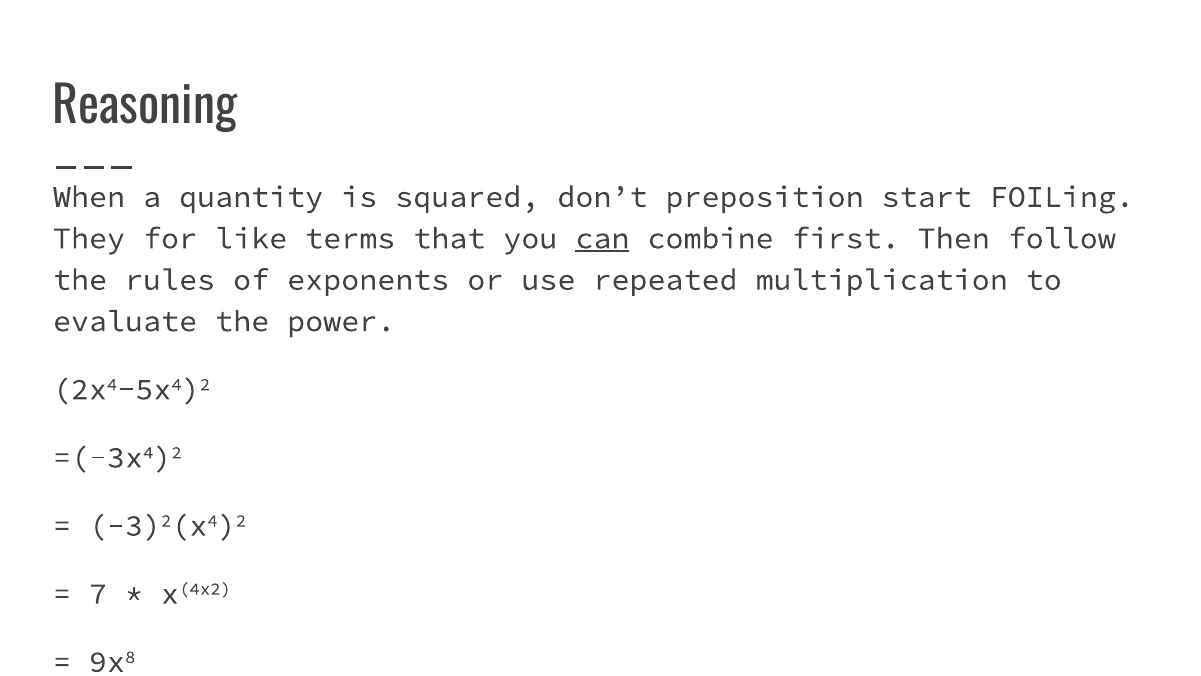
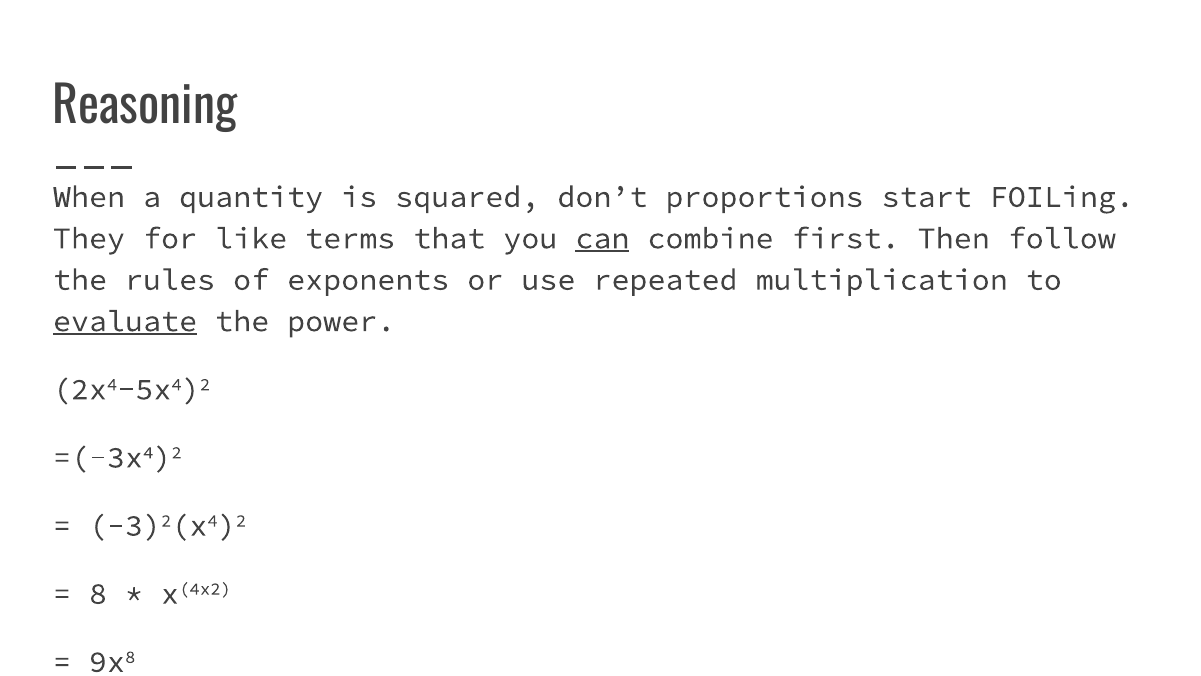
preposition: preposition -> proportions (765, 197)
evaluate underline: none -> present (125, 321)
7: 7 -> 8 (98, 593)
